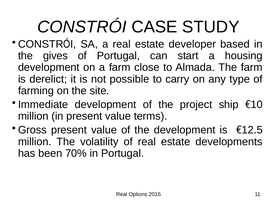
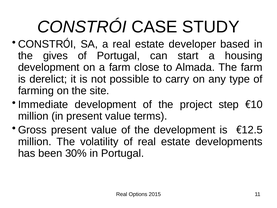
ship: ship -> step (229, 104)
70%: 70% -> 30% (76, 153)
